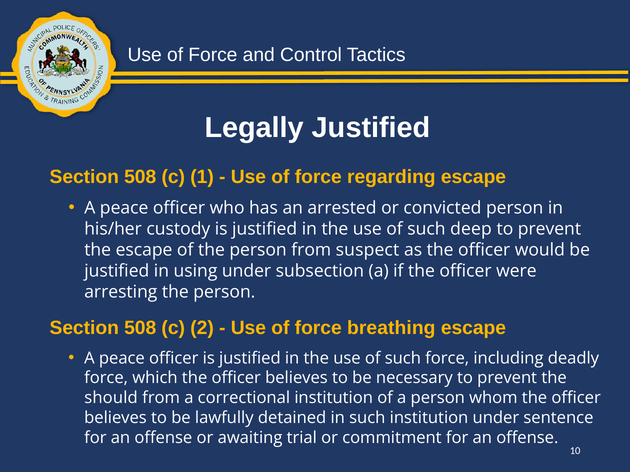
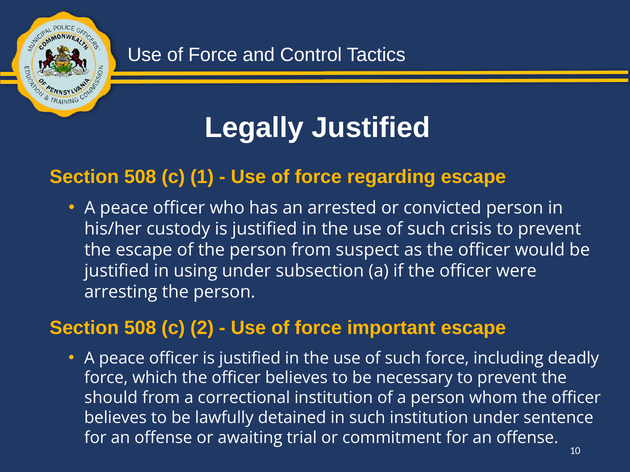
deep: deep -> crisis (471, 229)
breathing: breathing -> important (391, 328)
